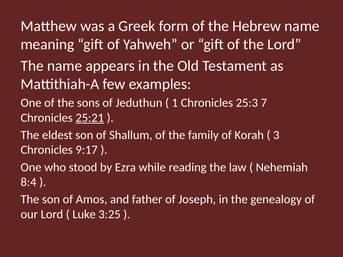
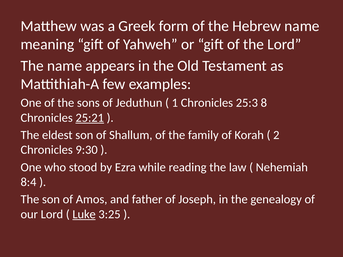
7: 7 -> 8 (264, 103)
3: 3 -> 2 (276, 135)
9:17: 9:17 -> 9:30 (87, 150)
Luke underline: none -> present (84, 214)
